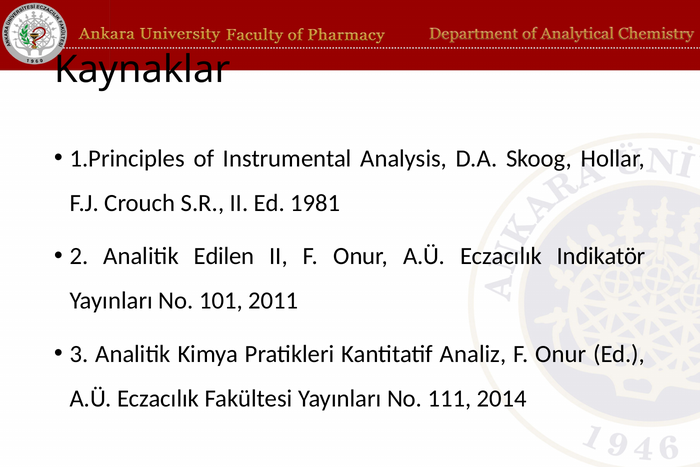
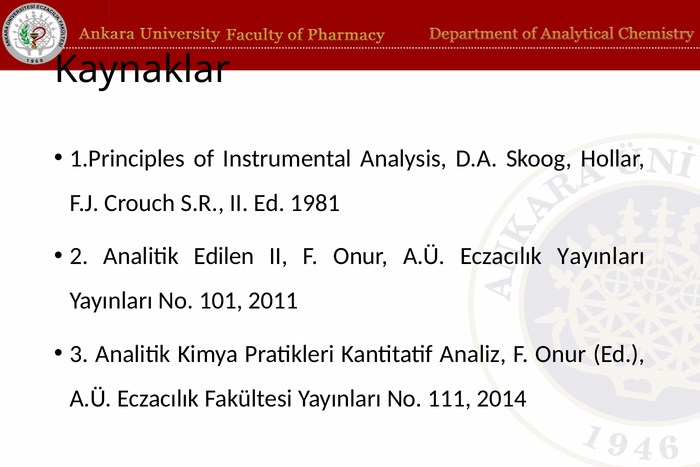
Eczacılık Indikatör: Indikatör -> Yayınları (601, 256)
